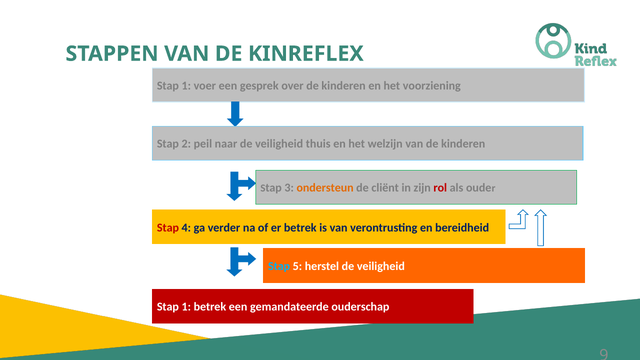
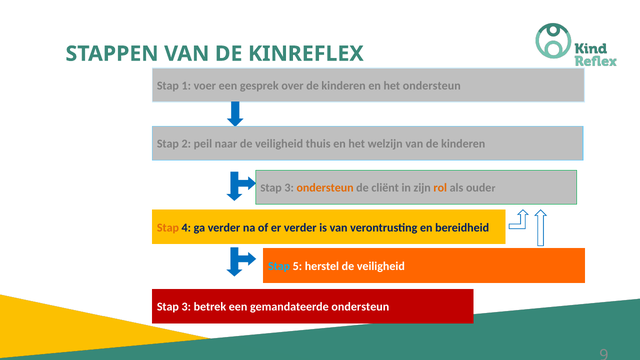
het voorziening: voorziening -> ondersteun (432, 86)
rol colour: red -> orange (440, 188)
Stap colour: red -> orange (168, 228)
er betrek: betrek -> verder (300, 228)
1: 1 -> 3 (186, 307)
gemandateerde ouderschap: ouderschap -> ondersteun (360, 307)
